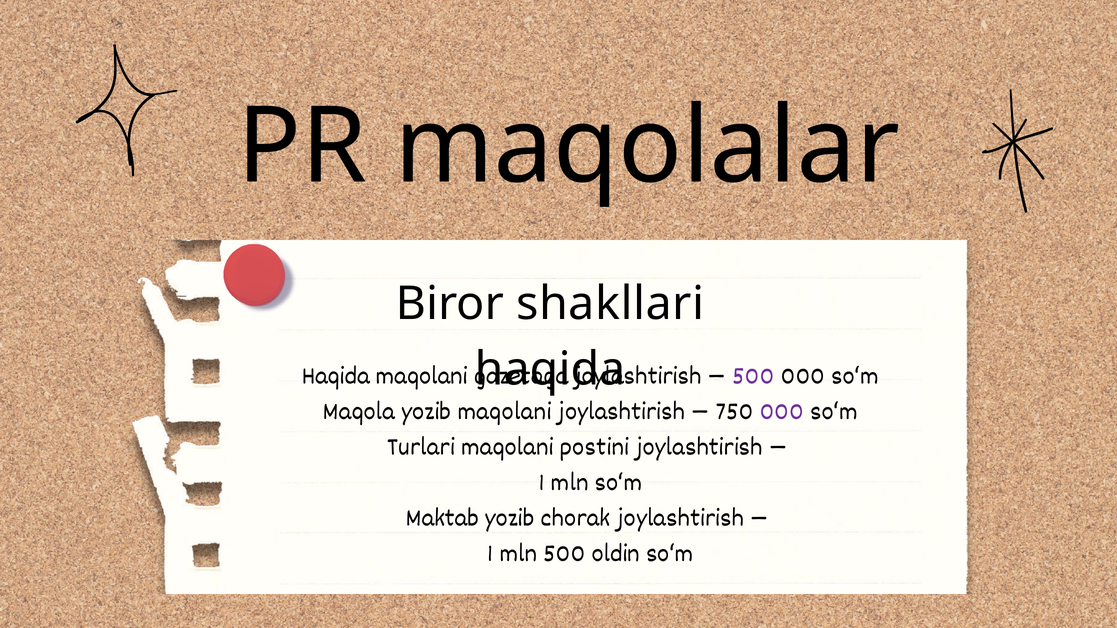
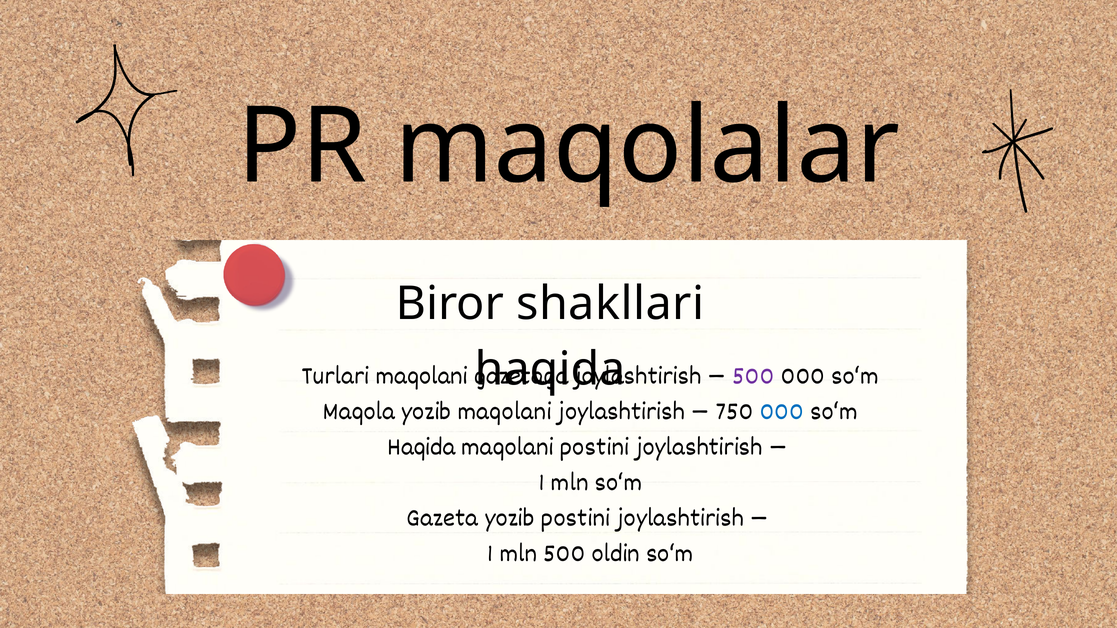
Haqida: Haqida -> Turlari (336, 375)
000 colour: purple -> blue (782, 410)
Turlari: Turlari -> Haqida (421, 446)
Maktab: Maktab -> Gazeta (442, 517)
yozib chorak: chorak -> postini (576, 517)
